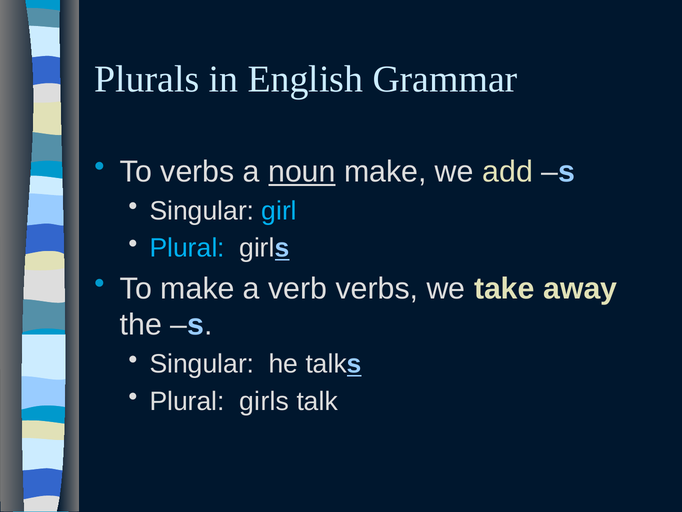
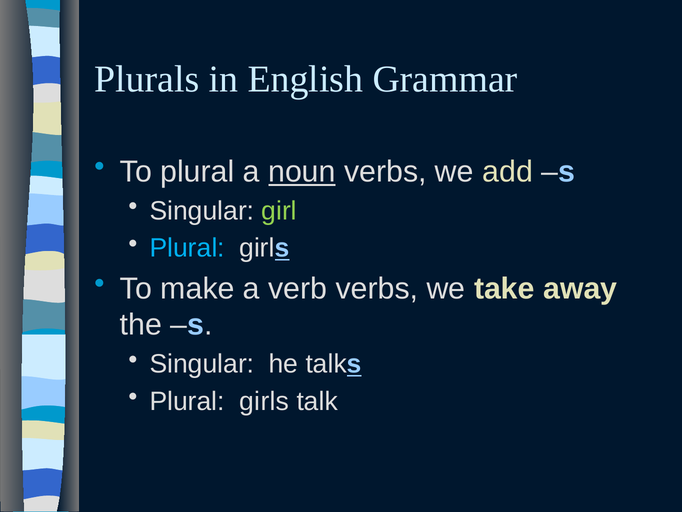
To verbs: verbs -> plural (197, 171)
noun make: make -> verbs (385, 171)
girl colour: light blue -> light green (279, 211)
